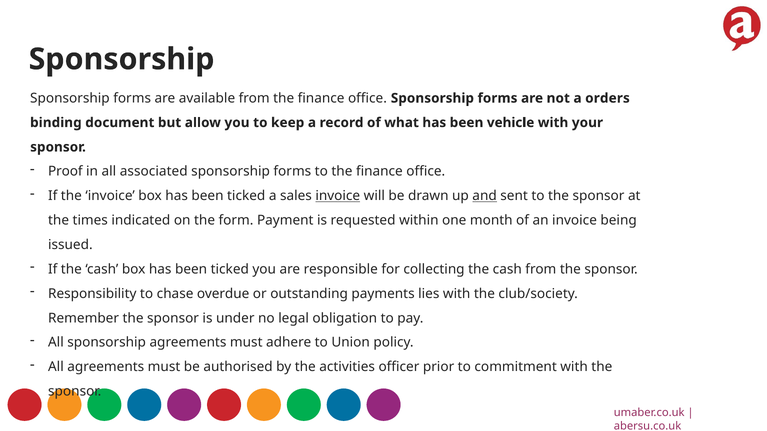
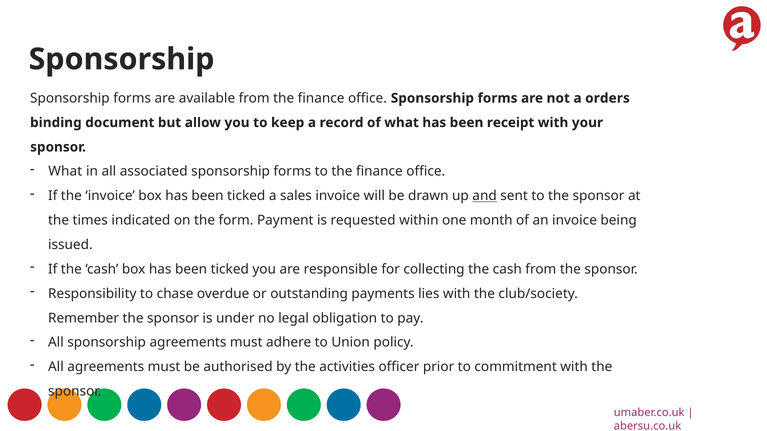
vehicle: vehicle -> receipt (511, 123)
Proof: Proof -> What (65, 172)
invoice underline: present -> none (338, 196)
